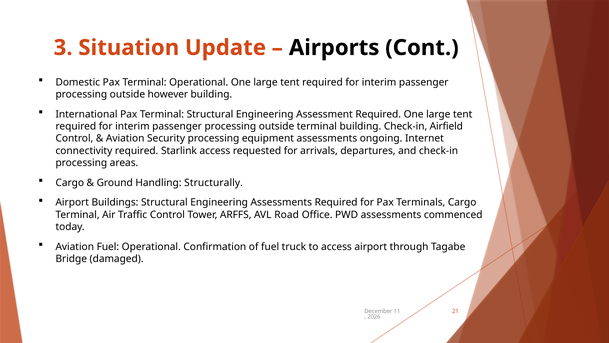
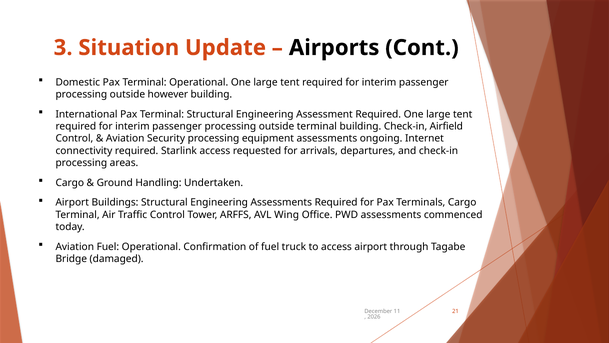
Structurally: Structurally -> Undertaken (214, 182)
Road: Road -> Wing (287, 214)
